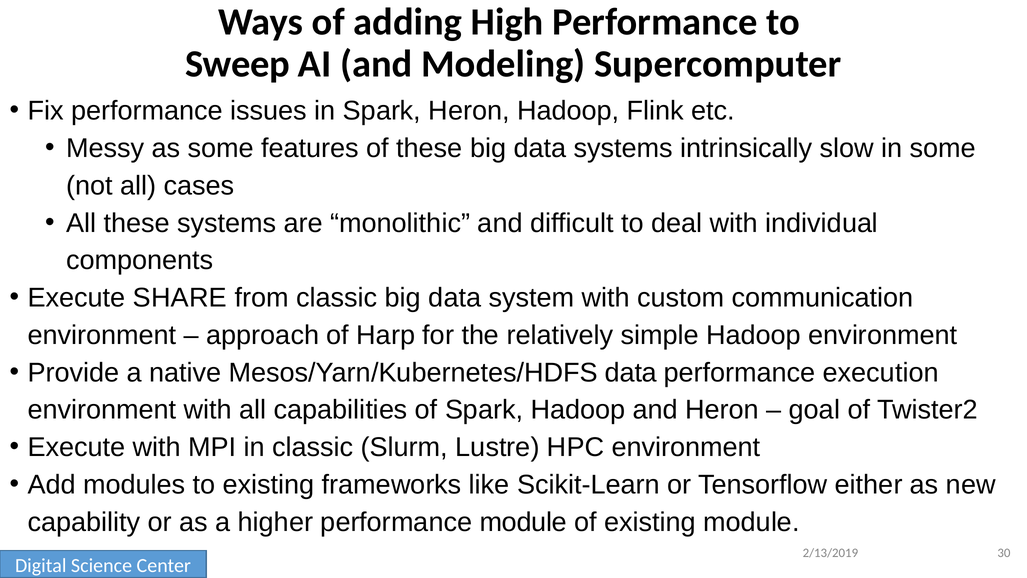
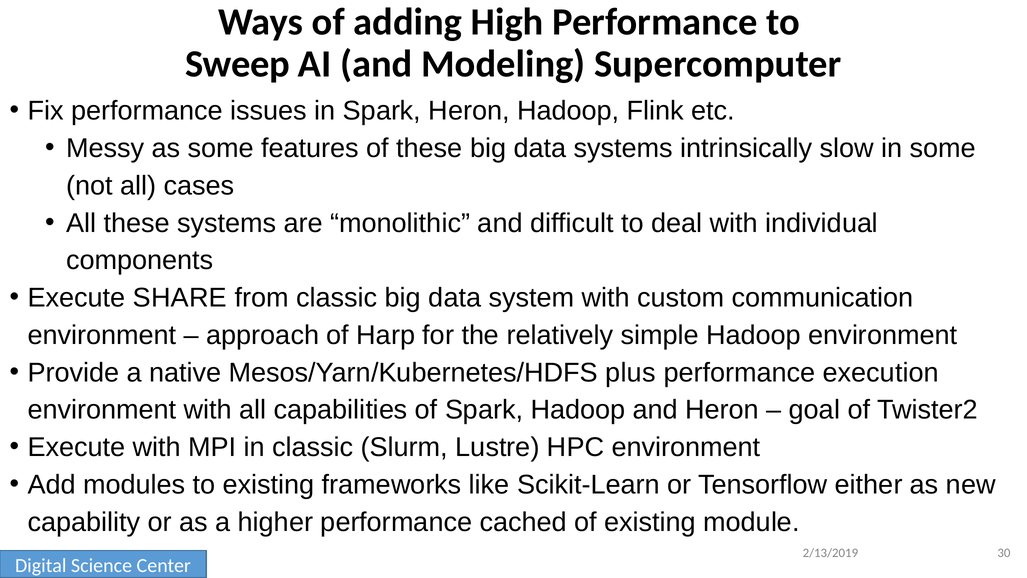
Mesos/Yarn/Kubernetes/HDFS data: data -> plus (631, 372)
performance module: module -> cached (523, 522)
